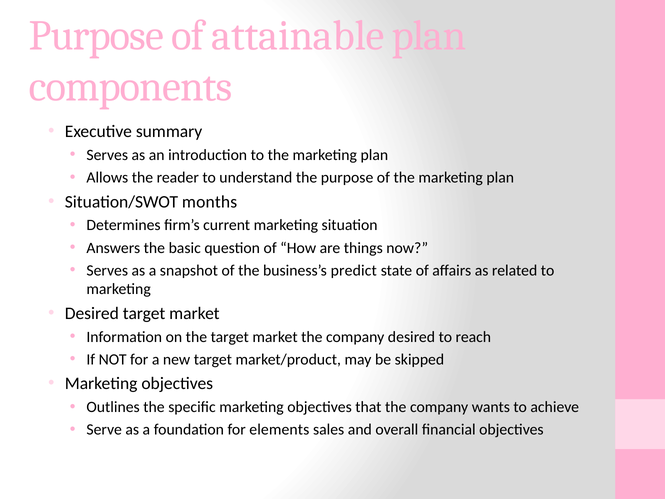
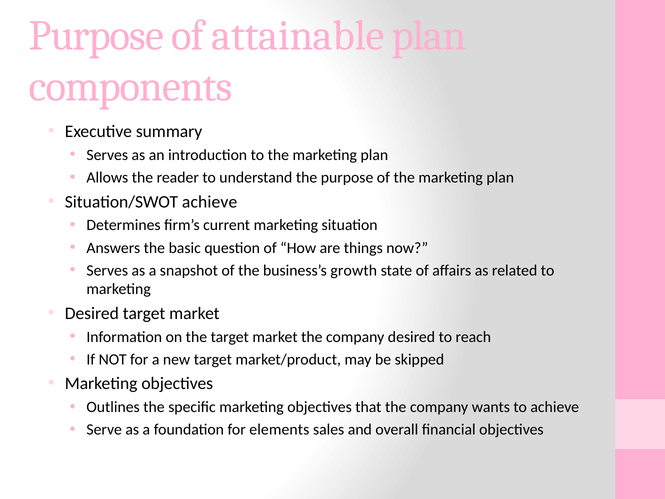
Situation/SWOT months: months -> achieve (210, 202)
predict: predict -> growth (354, 270)
